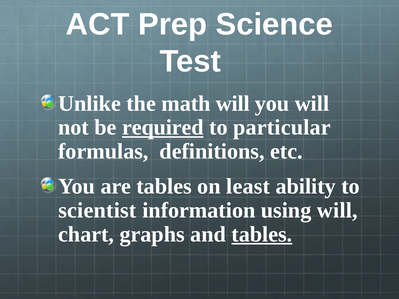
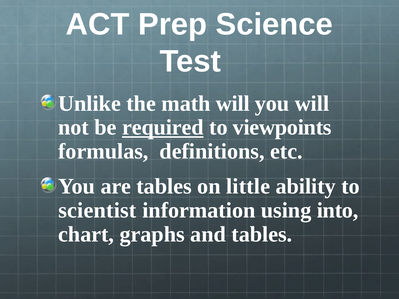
particular: particular -> viewpoints (282, 128)
least: least -> little (248, 187)
using will: will -> into (338, 210)
tables underline: present -> none (262, 234)
